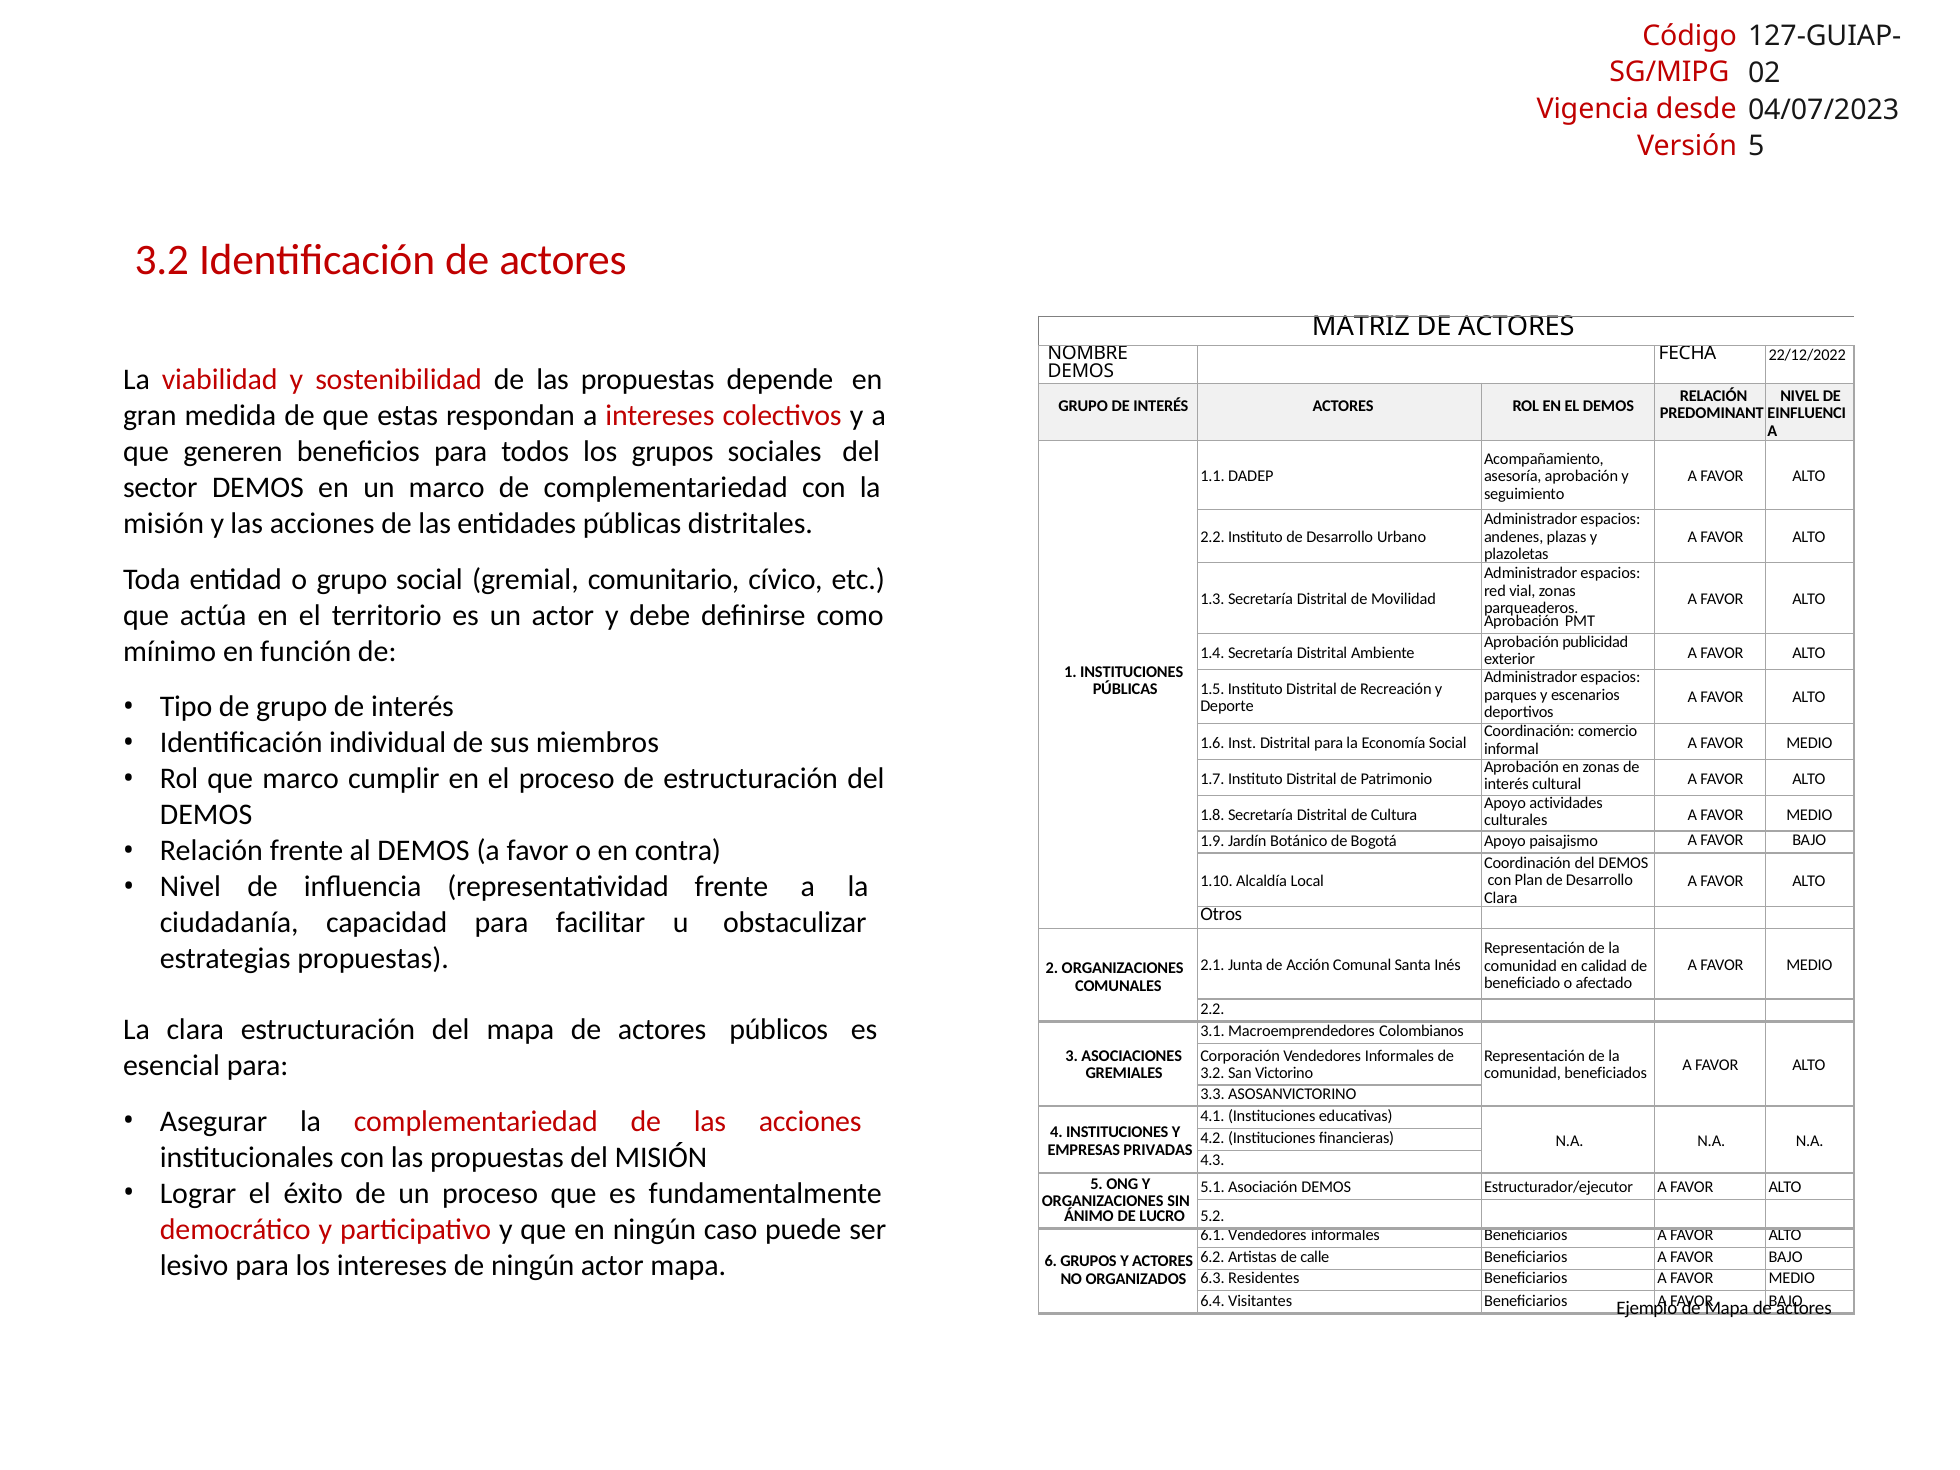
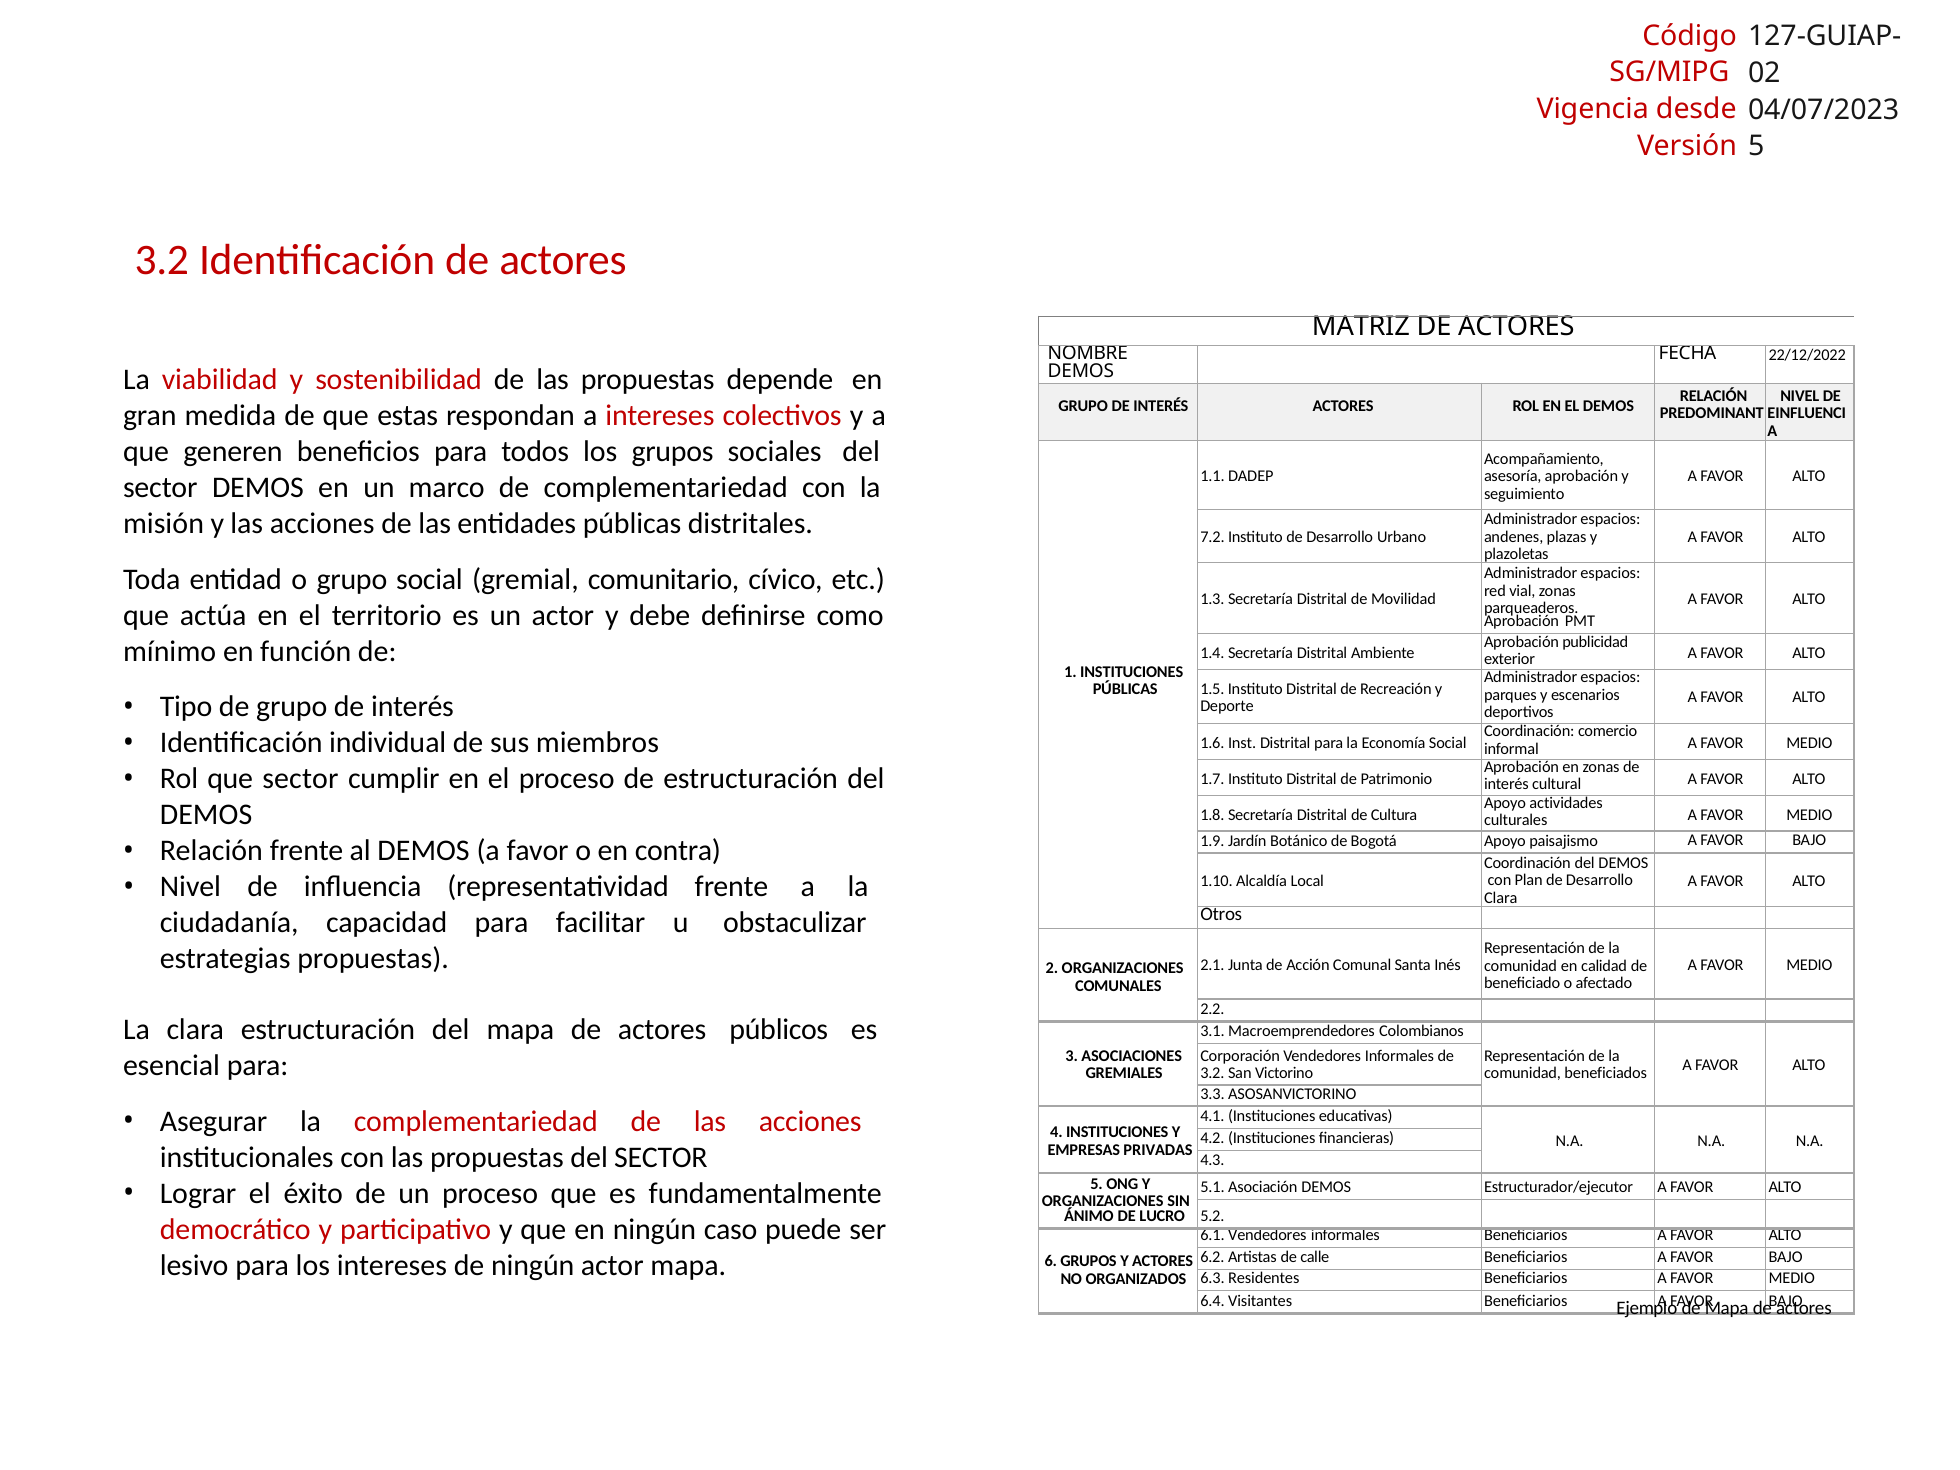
2.2: 2.2 -> 7.2 (1213, 537)
que marco: marco -> sector (300, 779)
propuestas del MISIÓN: MISIÓN -> SECTOR (661, 1157)
